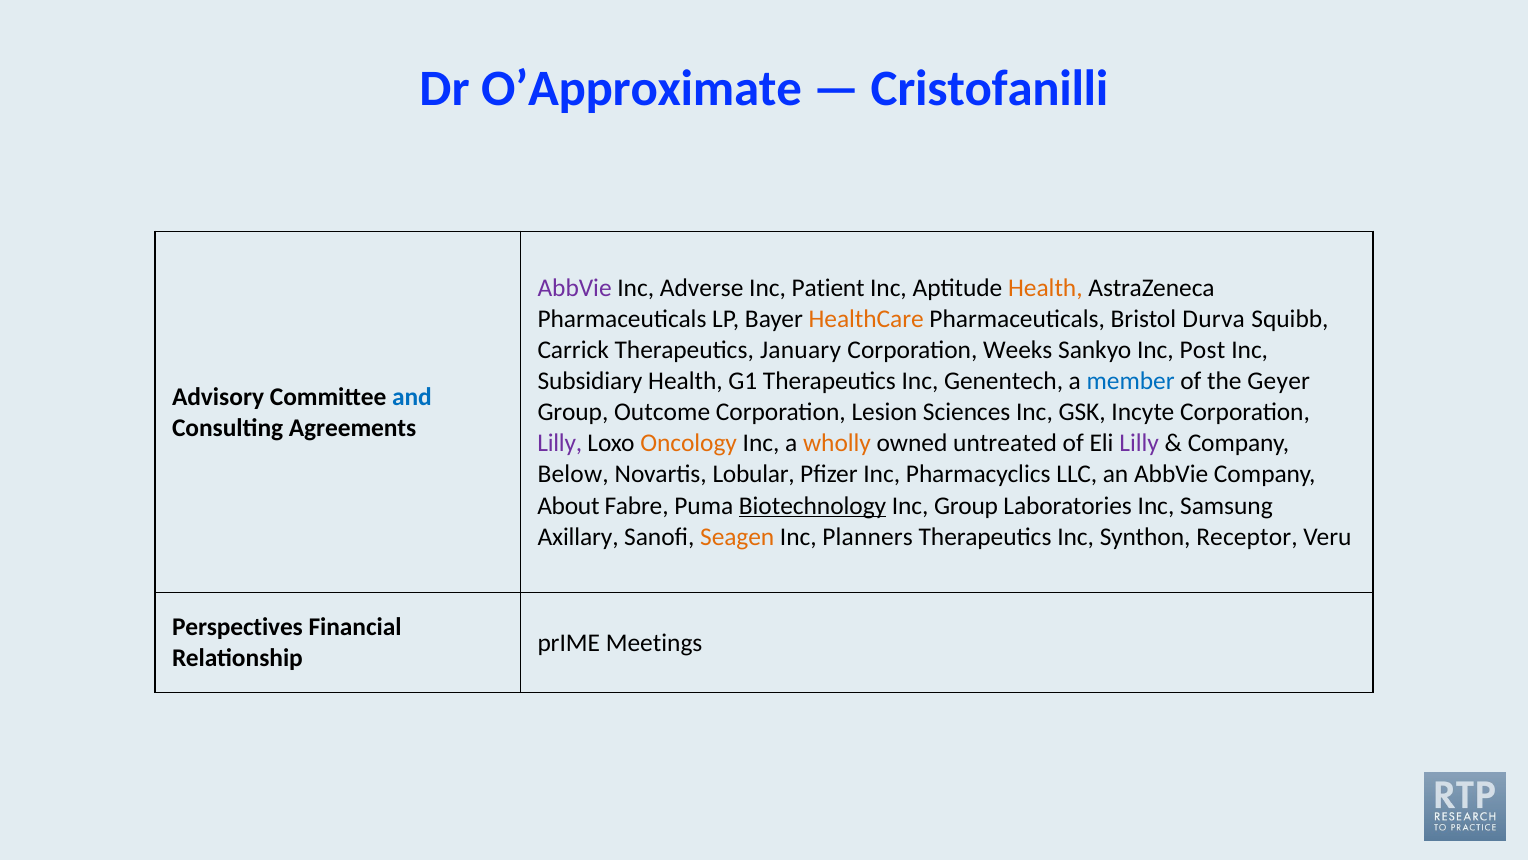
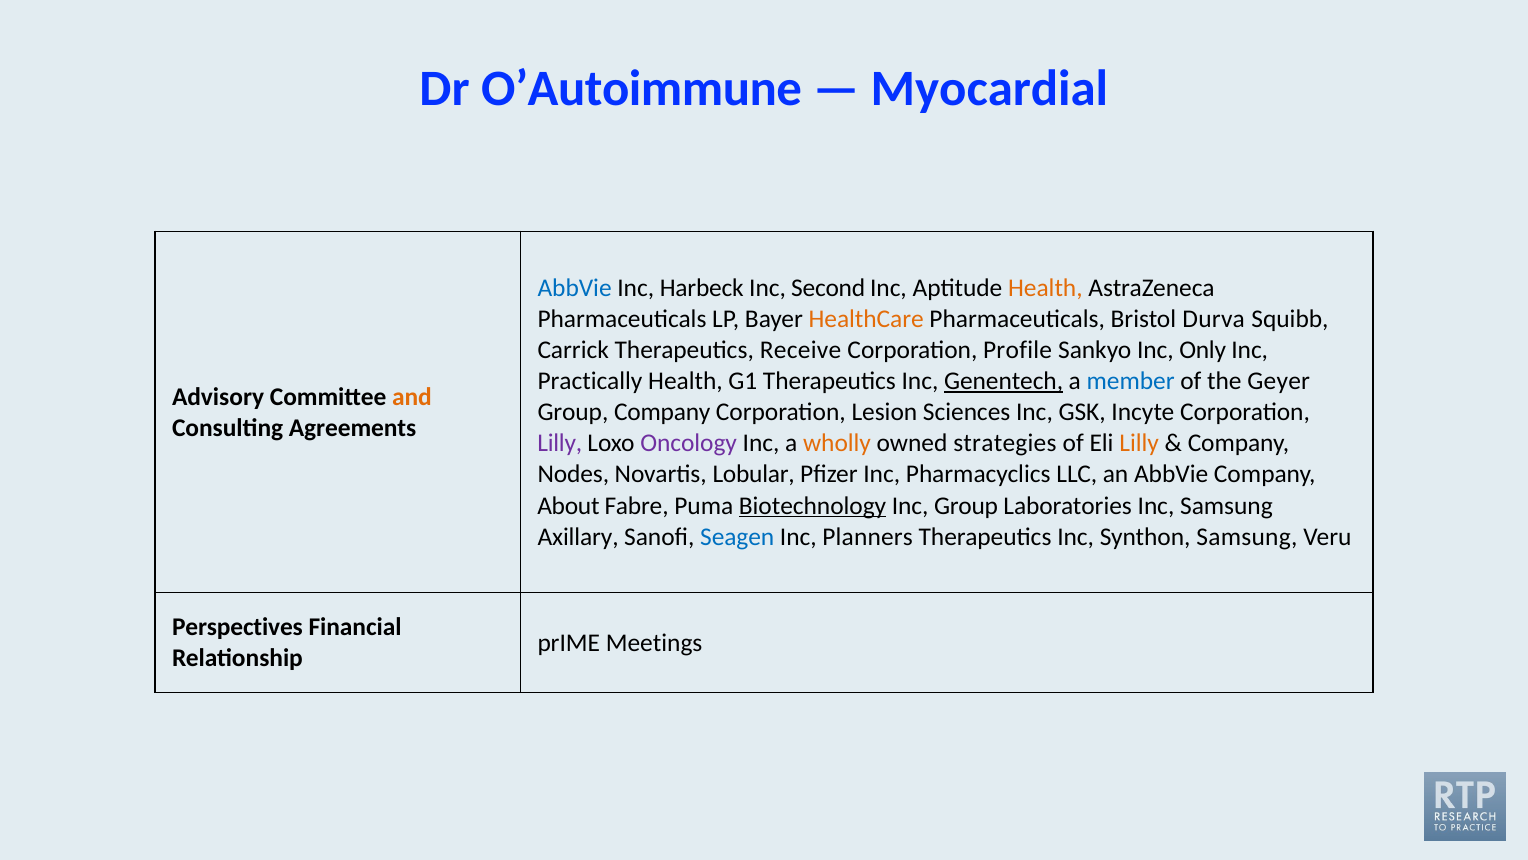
O’Approximate: O’Approximate -> O’Autoimmune (642, 89)
Cristofanilli: Cristofanilli -> Myocardial (989, 89)
AbbVie colour: purple -> blue (575, 287)
Adverse: Adverse -> Harbeck (702, 287)
Patient: Patient -> Second (828, 287)
January: January -> Receive (801, 350)
Weeks: Weeks -> Profile (1018, 350)
Post: Post -> Only (1203, 350)
Subsidiary: Subsidiary -> Practically (590, 381)
Genentech underline: none -> present (1004, 381)
and colour: blue -> orange (412, 396)
Group Outcome: Outcome -> Company (662, 412)
Oncology colour: orange -> purple (689, 443)
untreated: untreated -> strategies (1005, 443)
Lilly colour: purple -> orange (1139, 443)
Below: Below -> Nodes (573, 474)
Seagen colour: orange -> blue (737, 537)
Synthon Receptor: Receptor -> Samsung (1247, 537)
